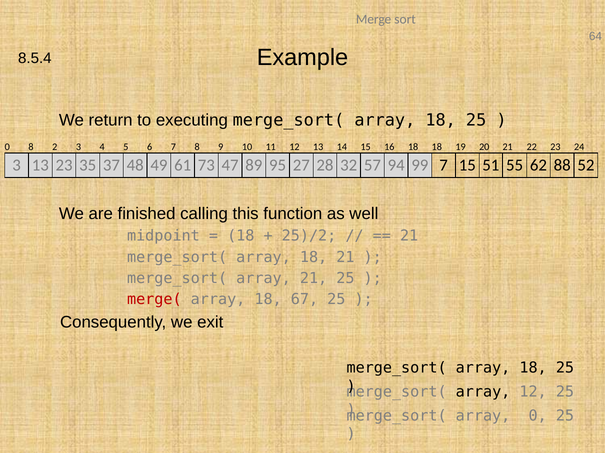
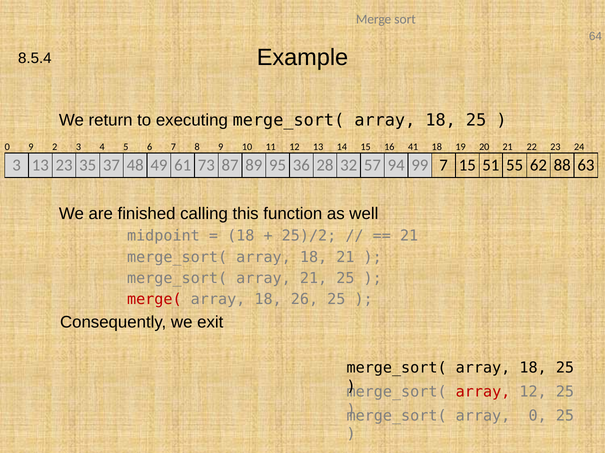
0 8: 8 -> 9 (31, 147)
16 18: 18 -> 41 (413, 147)
47: 47 -> 87 (230, 166)
27: 27 -> 36 (301, 166)
52: 52 -> 63 (586, 166)
67: 67 -> 26 (304, 300)
array colour: black -> red (483, 392)
